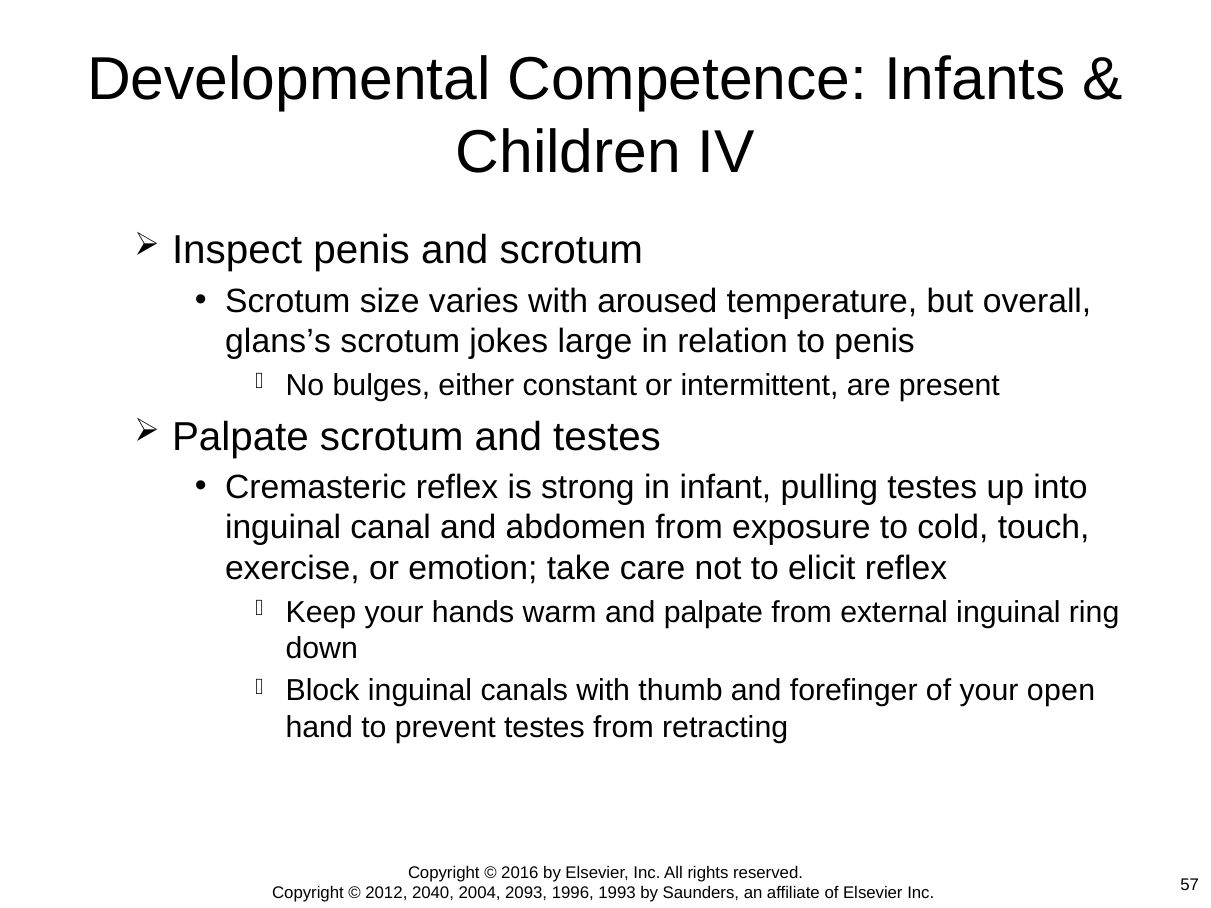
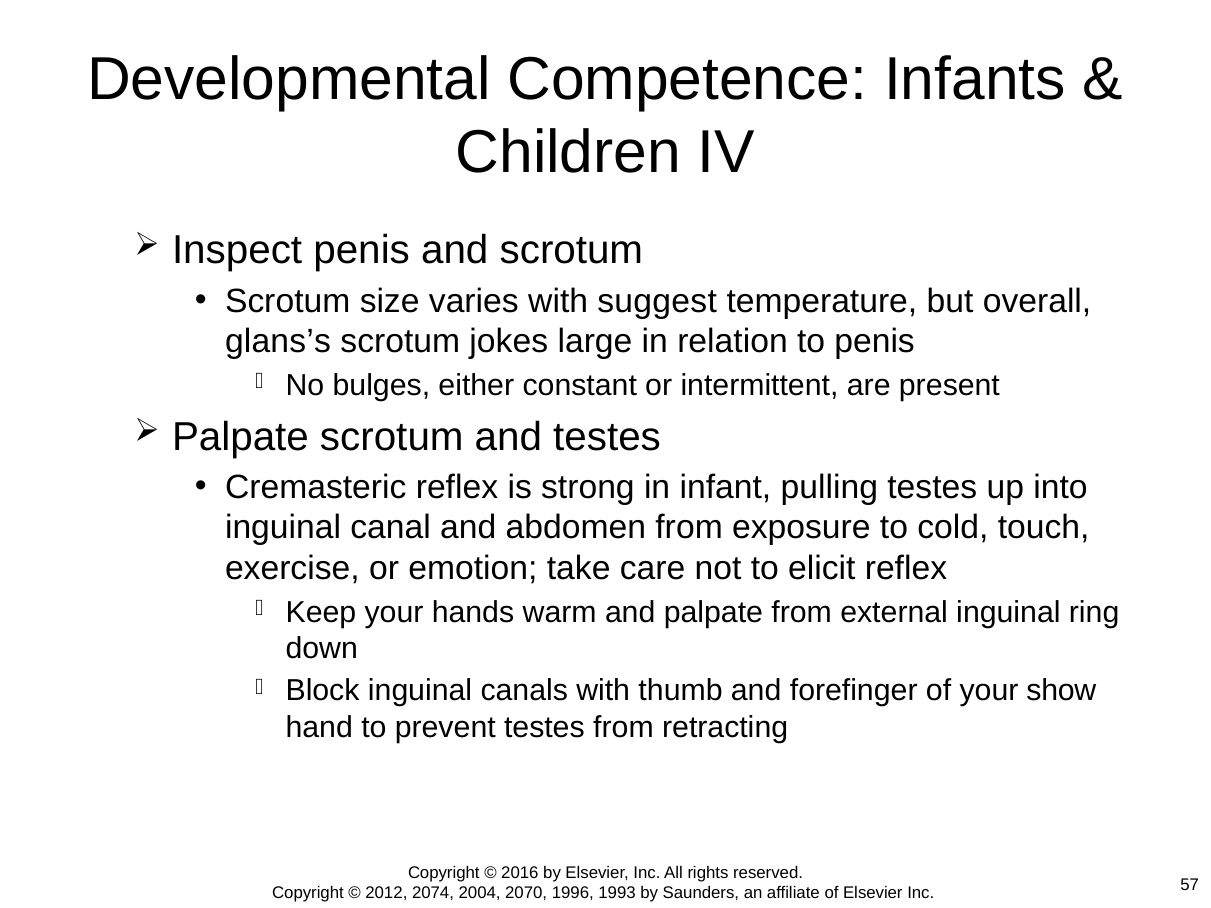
aroused: aroused -> suggest (657, 301)
open: open -> show (1061, 691)
2040: 2040 -> 2074 (433, 893)
2093: 2093 -> 2070 (526, 893)
